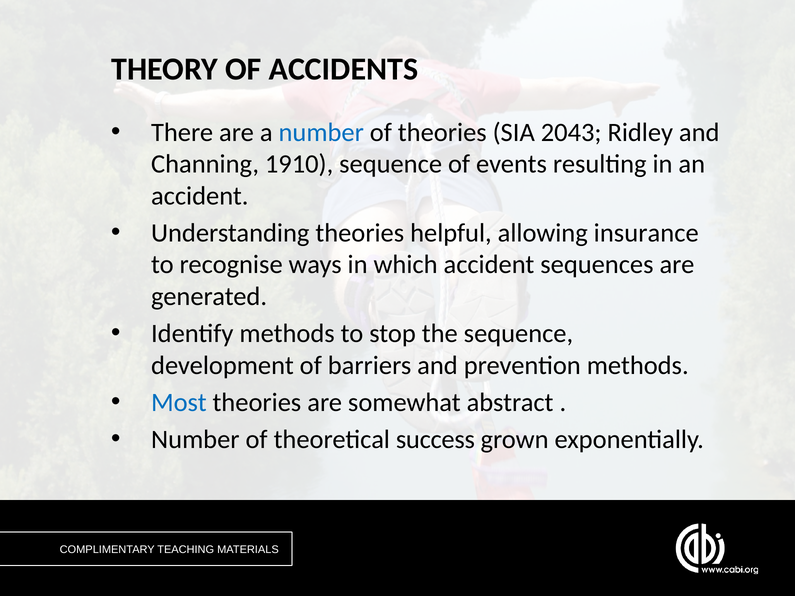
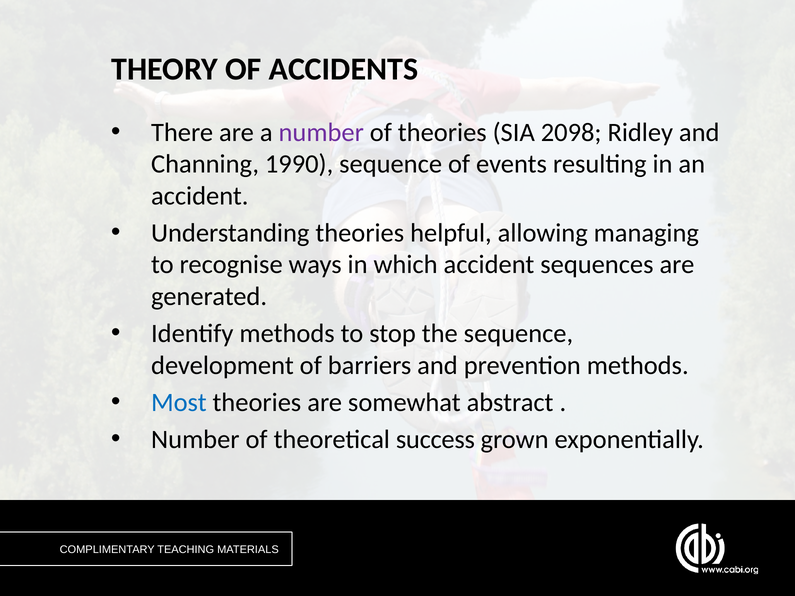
number colour: blue -> purple (321, 132)
2043: 2043 -> 2098 (571, 132)
1910: 1910 -> 1990 (299, 164)
insurance: insurance -> managing (646, 233)
